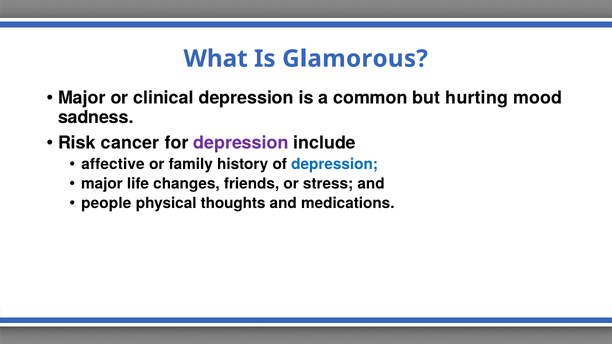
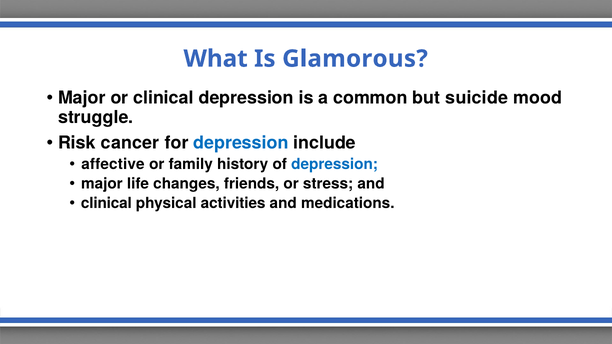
hurting: hurting -> suicide (477, 98)
sadness: sadness -> struggle (96, 117)
depression colour: purple -> blue (241, 143)
people: people -> clinical (106, 204)
thoughts: thoughts -> activities (233, 204)
